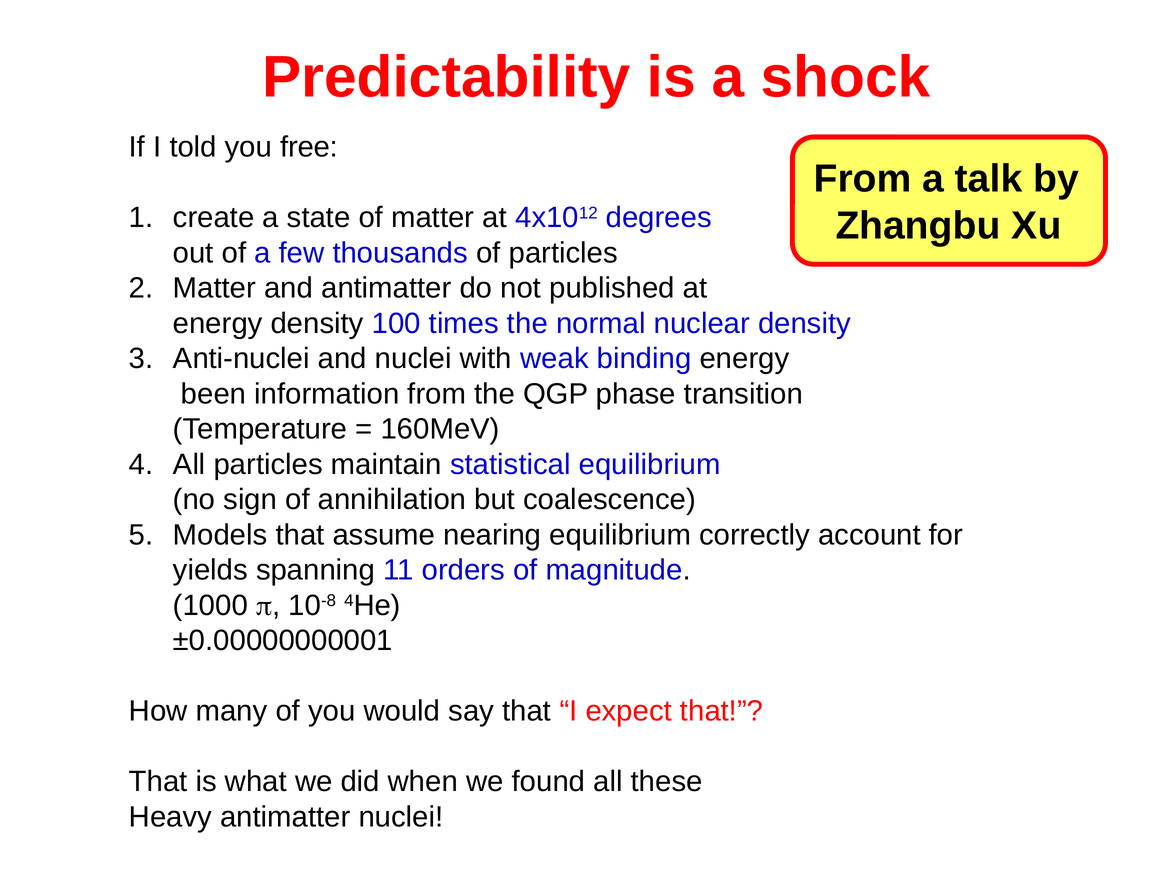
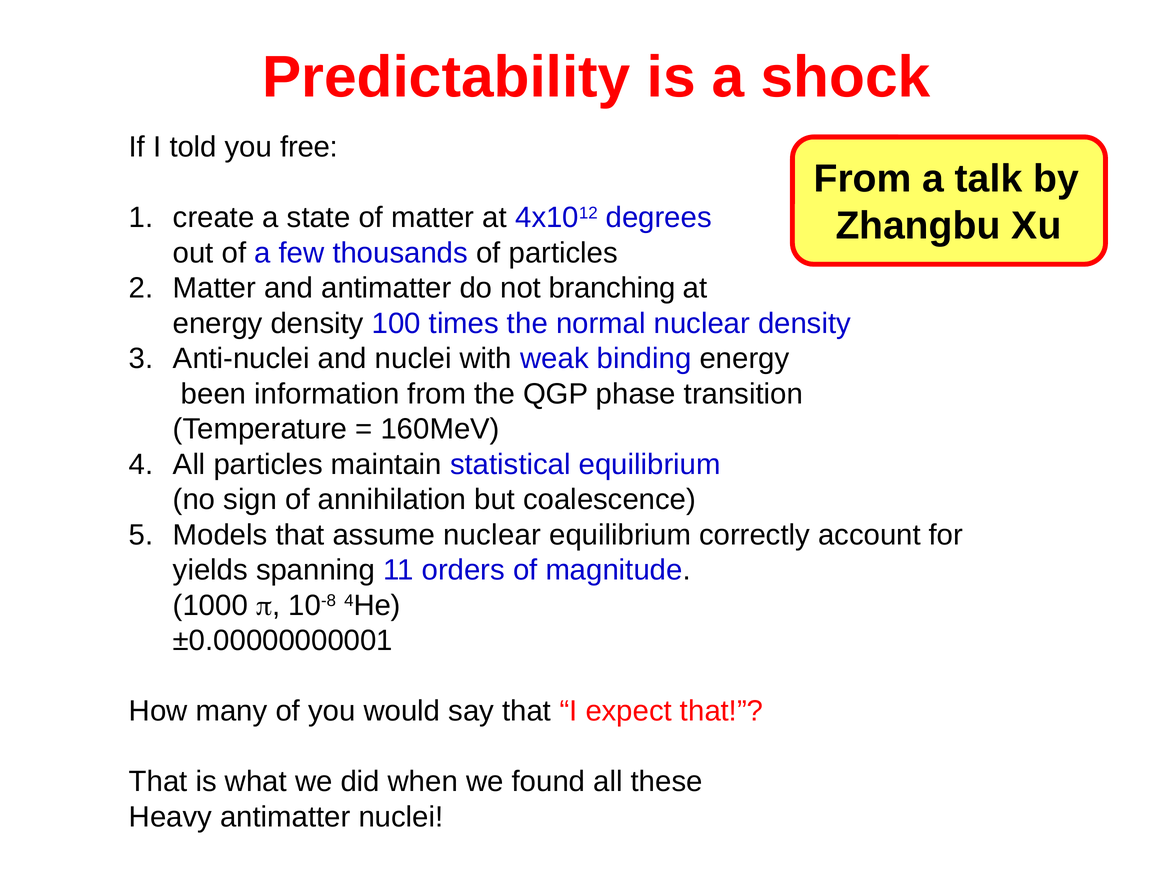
published: published -> branching (612, 288)
assume nearing: nearing -> nuclear (492, 535)
